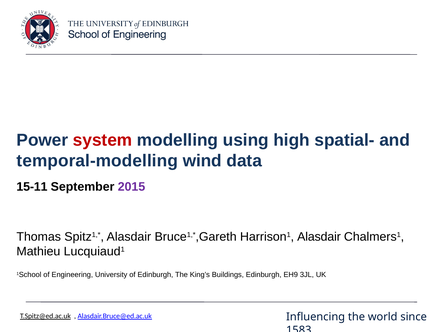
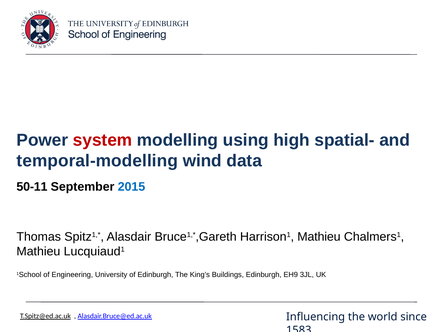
15-11: 15-11 -> 50-11 (32, 187)
2015 colour: purple -> blue (131, 187)
Harrison1 Alasdair: Alasdair -> Mathieu (319, 237)
